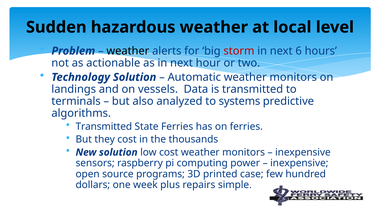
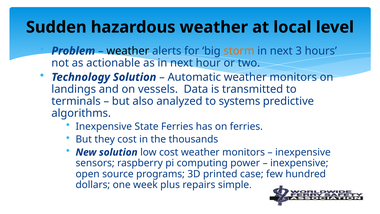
storm colour: red -> orange (239, 51)
6: 6 -> 3 (299, 51)
Transmitted: Transmitted -> Inexpensive (104, 126)
